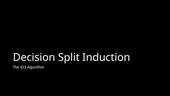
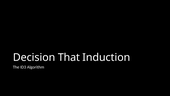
Split: Split -> That (69, 57)
